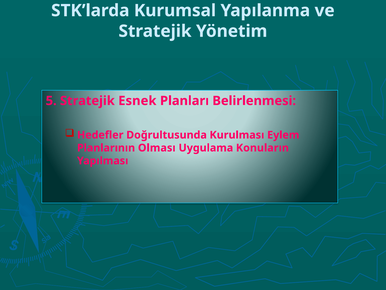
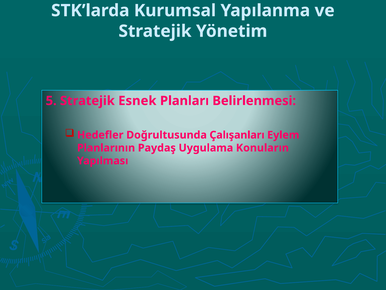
Kurulması: Kurulması -> Çalışanları (237, 135)
Olması: Olması -> Paydaş (157, 148)
